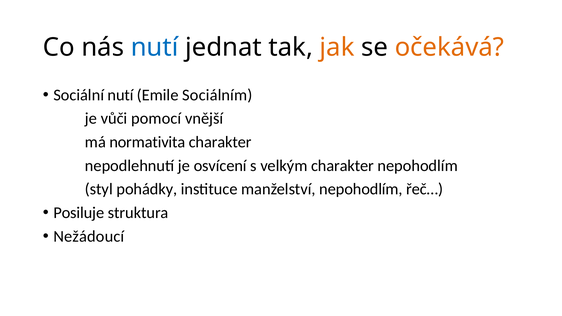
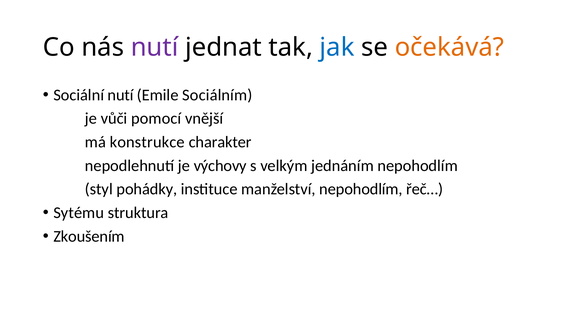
nutí colour: blue -> purple (155, 47)
jak colour: orange -> blue (337, 47)
normativita: normativita -> konstrukce (147, 142)
osvícení: osvícení -> výchovy (220, 166)
velkým charakter: charakter -> jednáním (342, 166)
Posiluje: Posiluje -> Sytému (79, 213)
Nežádoucí: Nežádoucí -> Zkoušením (89, 236)
